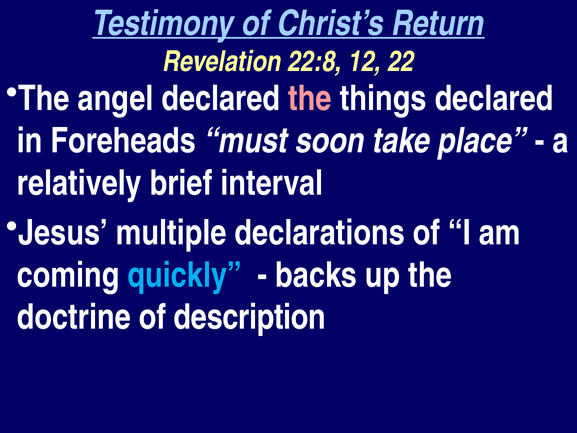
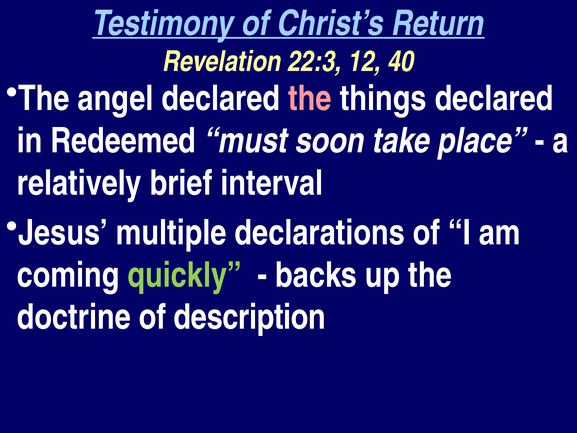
22:8: 22:8 -> 22:3 (315, 62)
22: 22 -> 40 (401, 62)
Foreheads: Foreheads -> Redeemed (123, 141)
quickly colour: light blue -> light green (185, 275)
